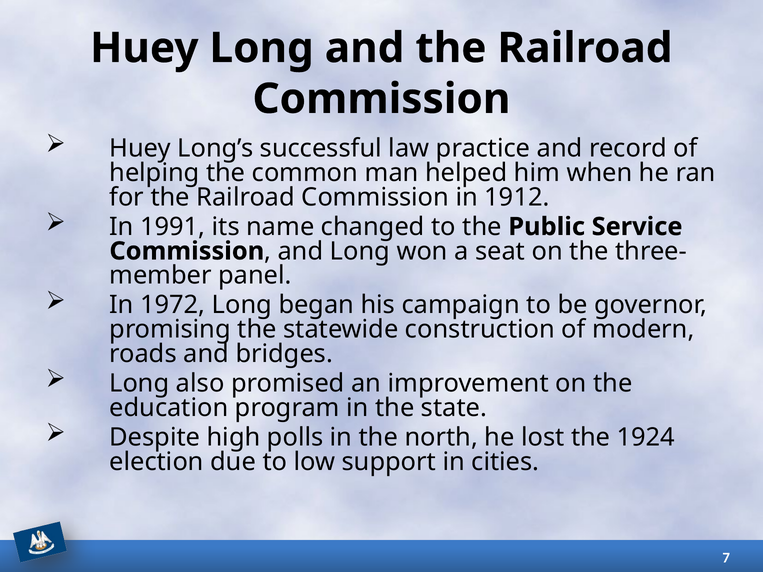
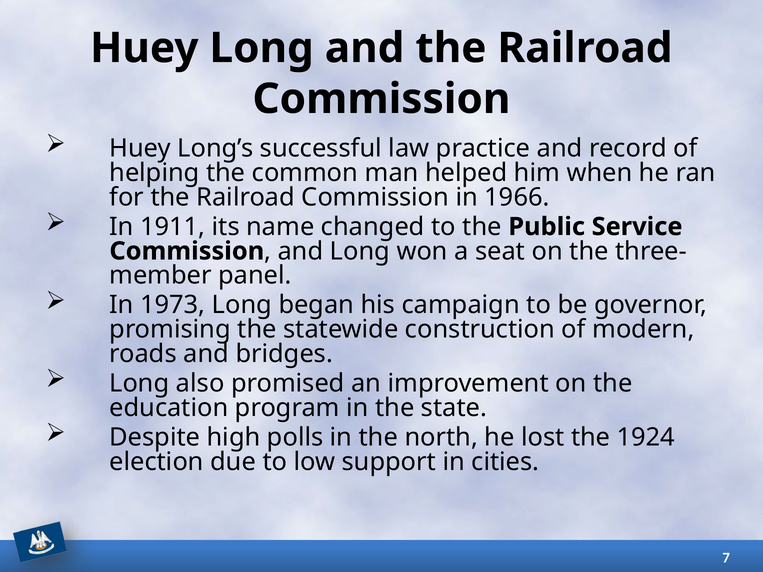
1912: 1912 -> 1966 (517, 197)
1991: 1991 -> 1911 (173, 227)
1972: 1972 -> 1973 (173, 305)
